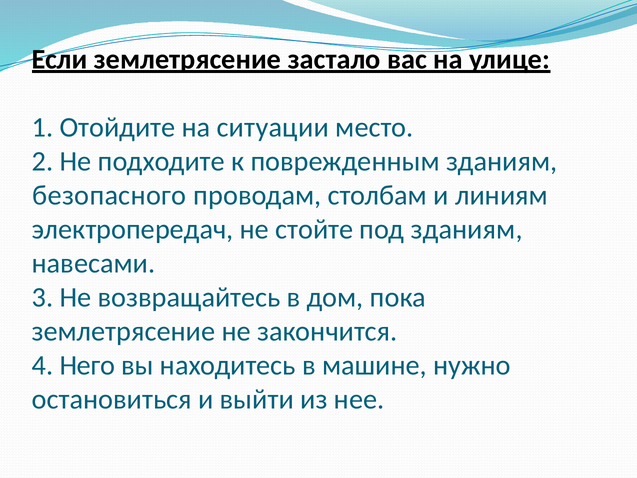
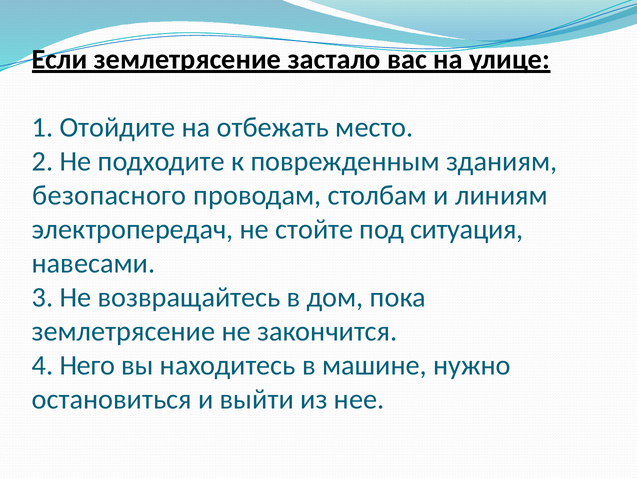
ситуации: ситуации -> отбежать (273, 127)
под зданиям: зданиям -> ситуация (467, 229)
